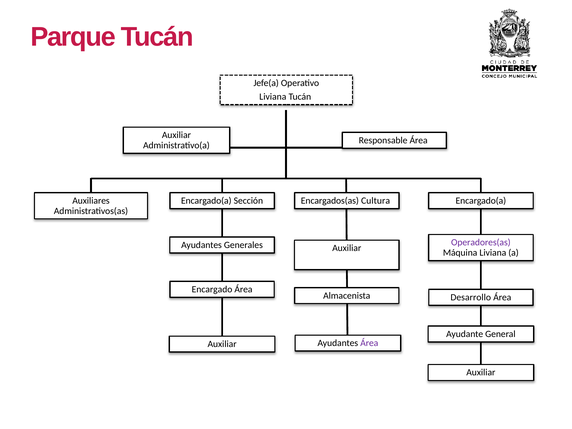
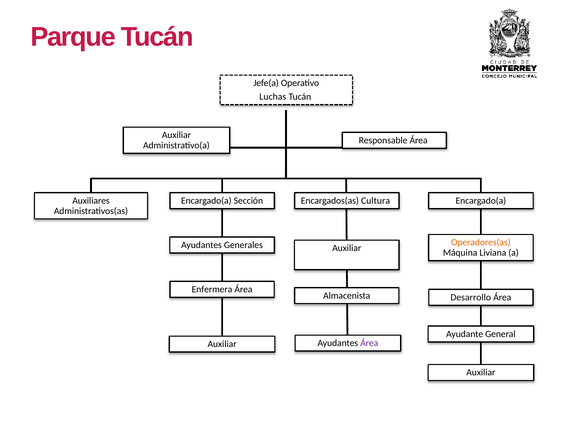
Liviana: Liviana -> Luchas (273, 97)
Operadores(as colour: purple -> orange (481, 242)
Encargado: Encargado -> Enfermera (212, 289)
